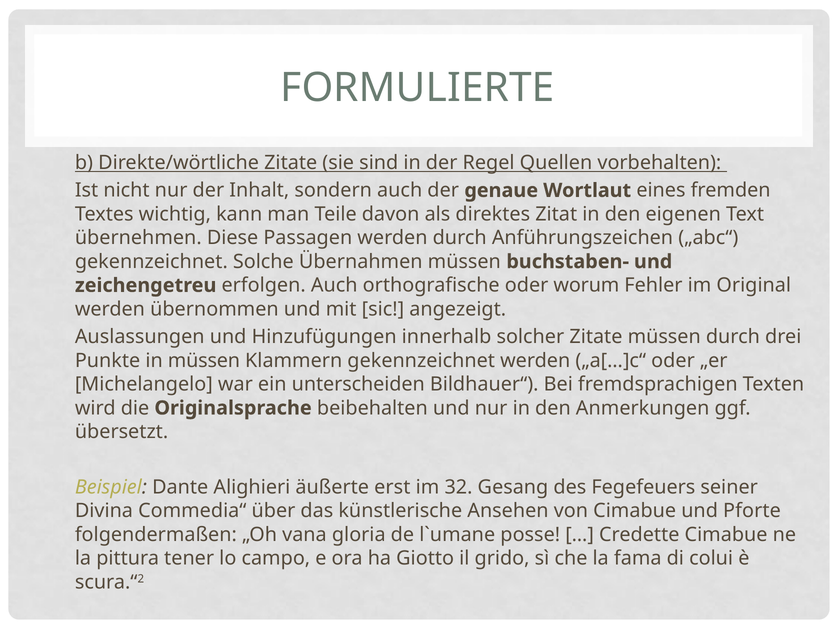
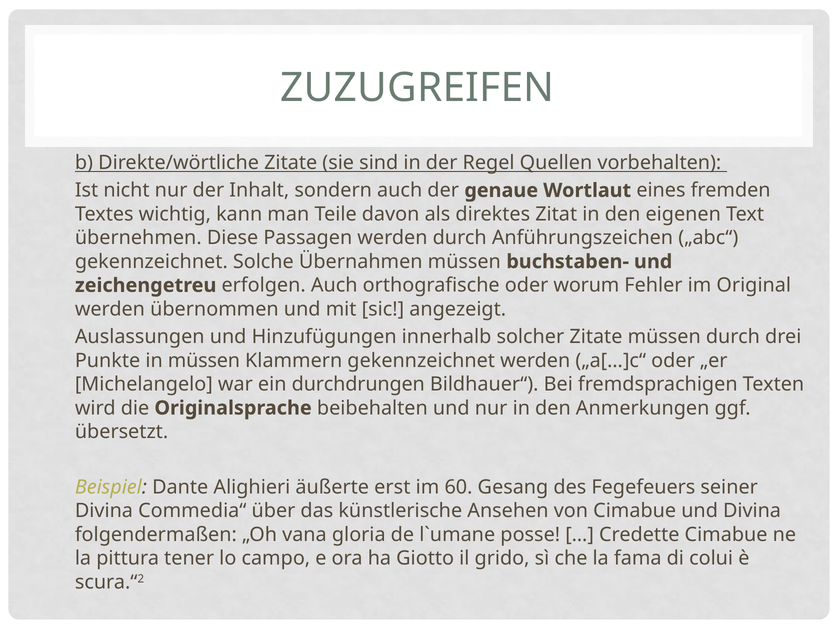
FORMULIERTE: FORMULIERTE -> ZUZUGREIFEN (417, 88)
unterscheiden: unterscheiden -> durchdrungen (358, 385)
32: 32 -> 60 (458, 488)
und Pforte: Pforte -> Divina (752, 511)
